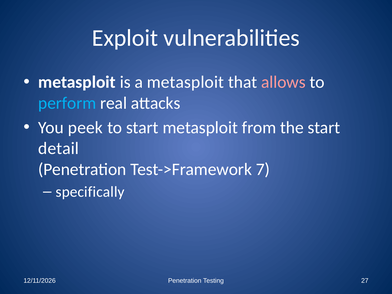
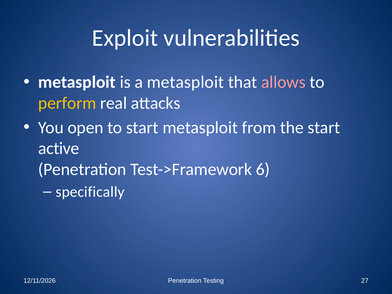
perform colour: light blue -> yellow (67, 103)
peek: peek -> open (86, 128)
detail: detail -> active (59, 148)
7: 7 -> 6 (263, 169)
